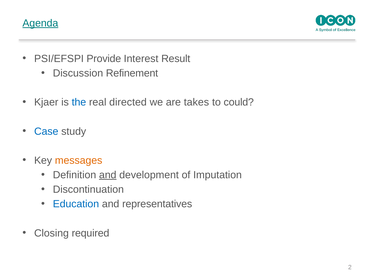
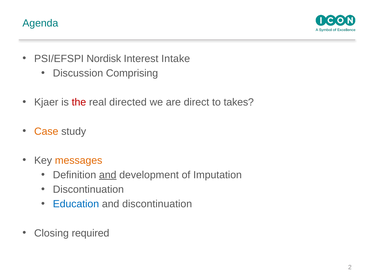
Agenda underline: present -> none (40, 23)
Provide: Provide -> Nordisk (104, 59)
Result: Result -> Intake (176, 59)
Refinement: Refinement -> Comprising (132, 73)
the colour: blue -> red (79, 102)
takes: takes -> direct (196, 102)
could: could -> takes (239, 102)
Case colour: blue -> orange (46, 132)
and representatives: representatives -> discontinuation (157, 204)
